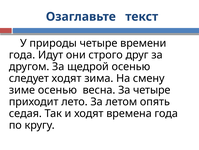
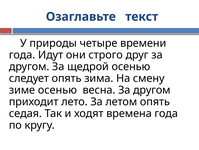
следует ходят: ходят -> опять (67, 78)
весна За четыре: четыре -> другом (152, 90)
